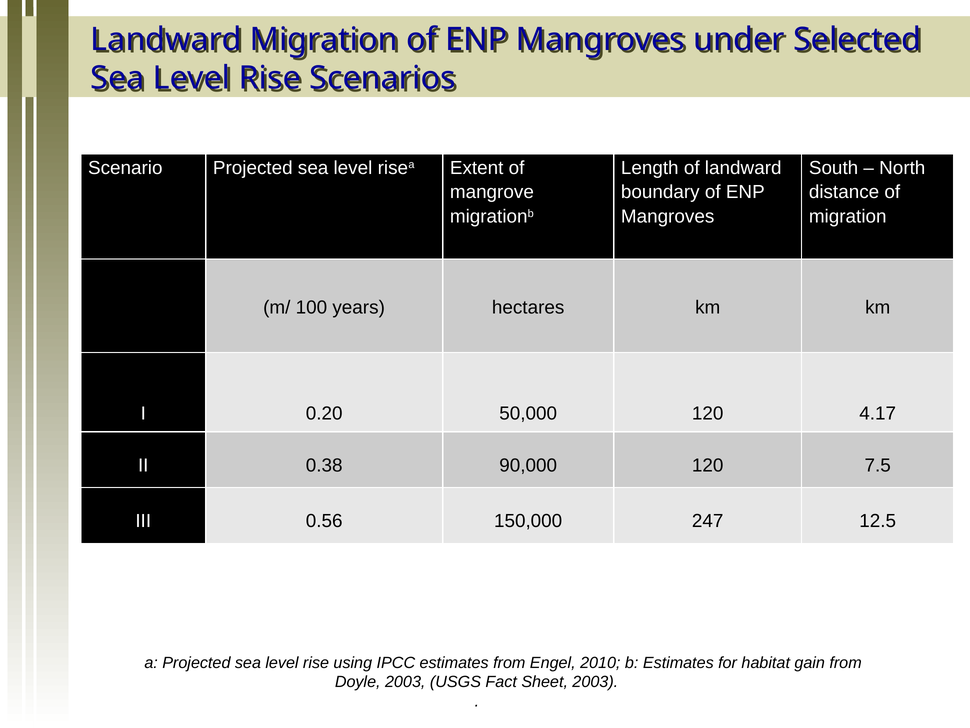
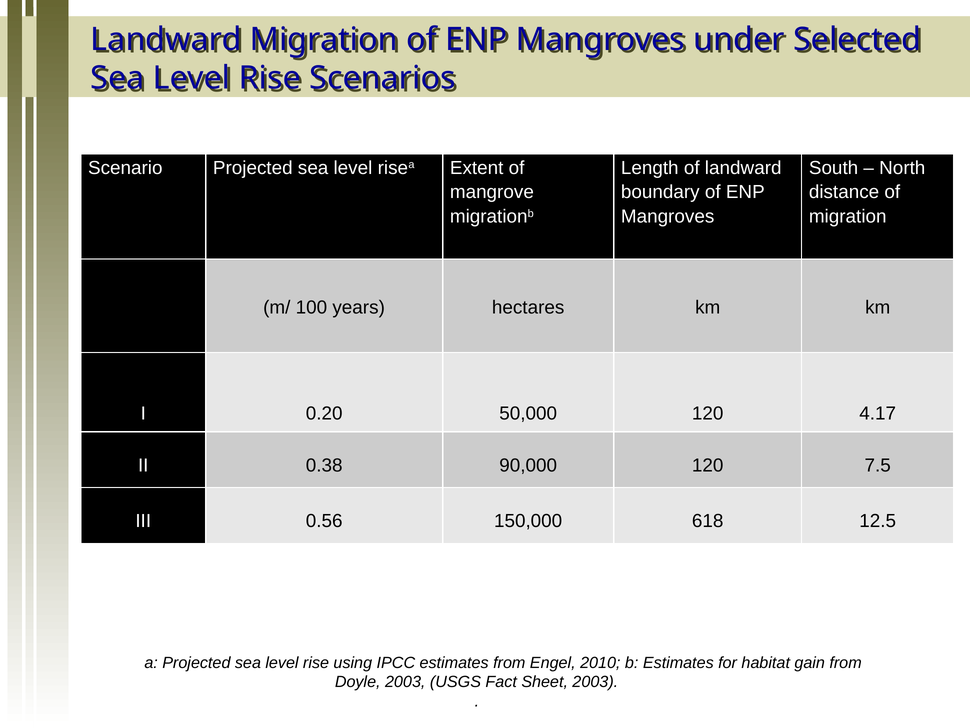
247: 247 -> 618 (708, 521)
